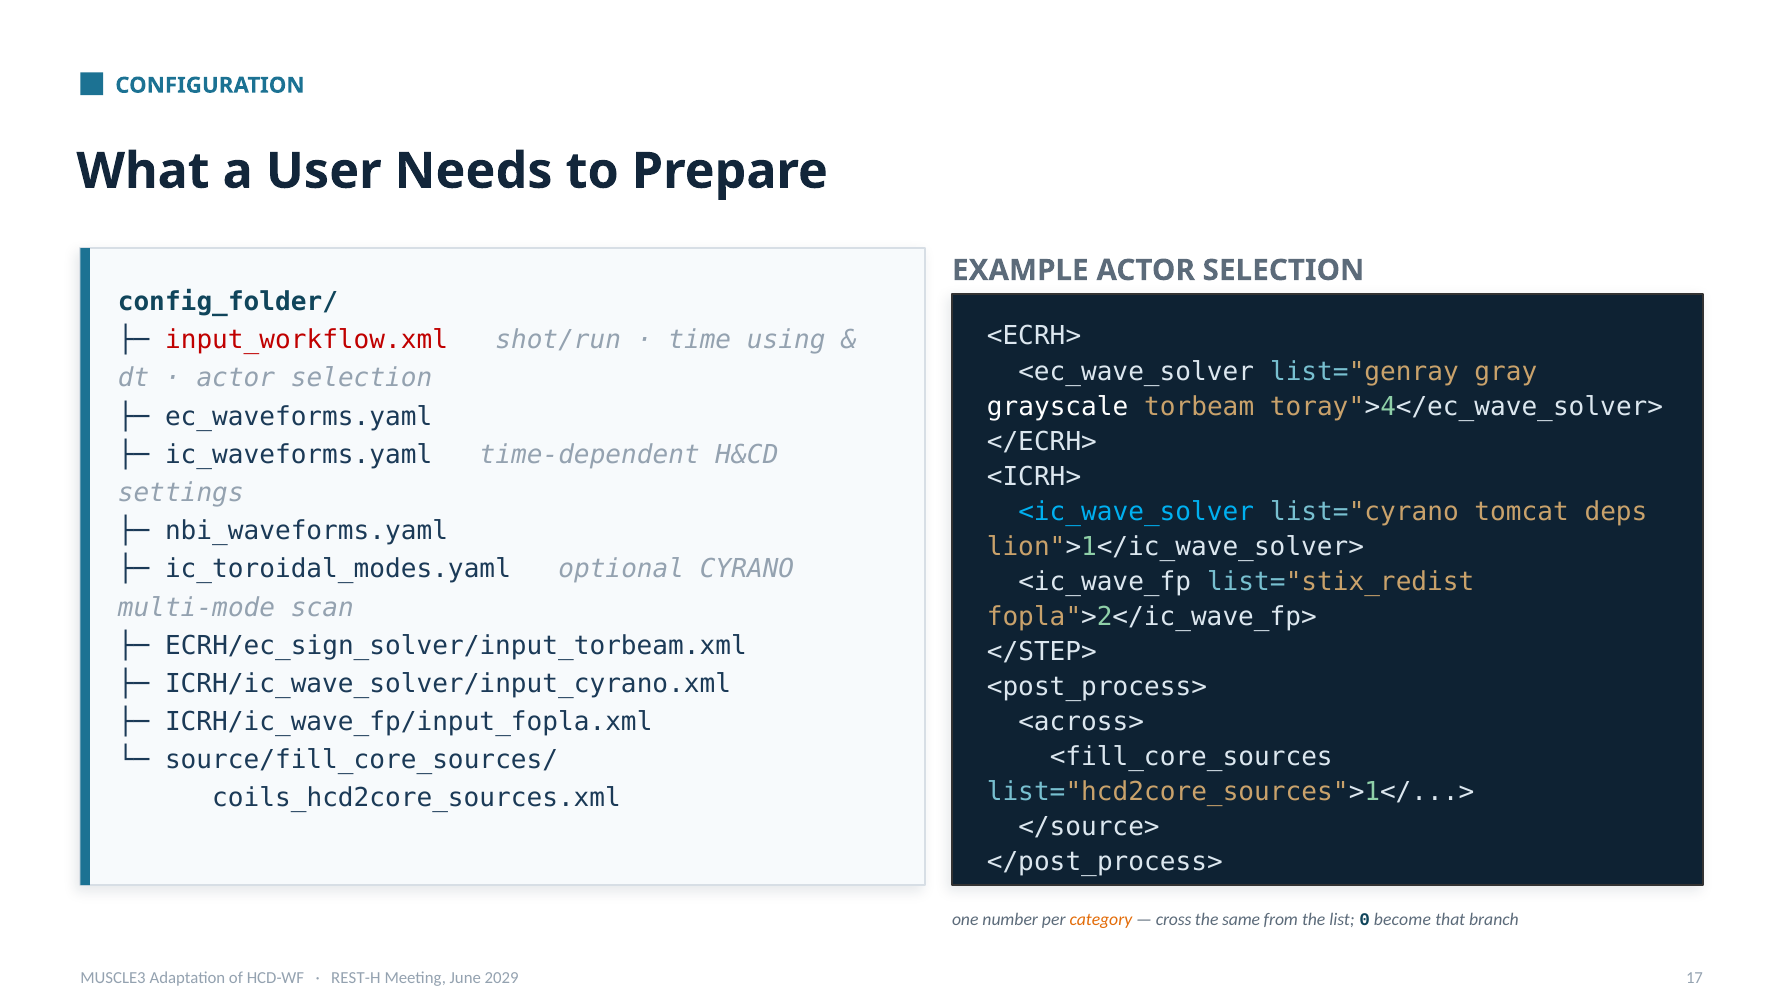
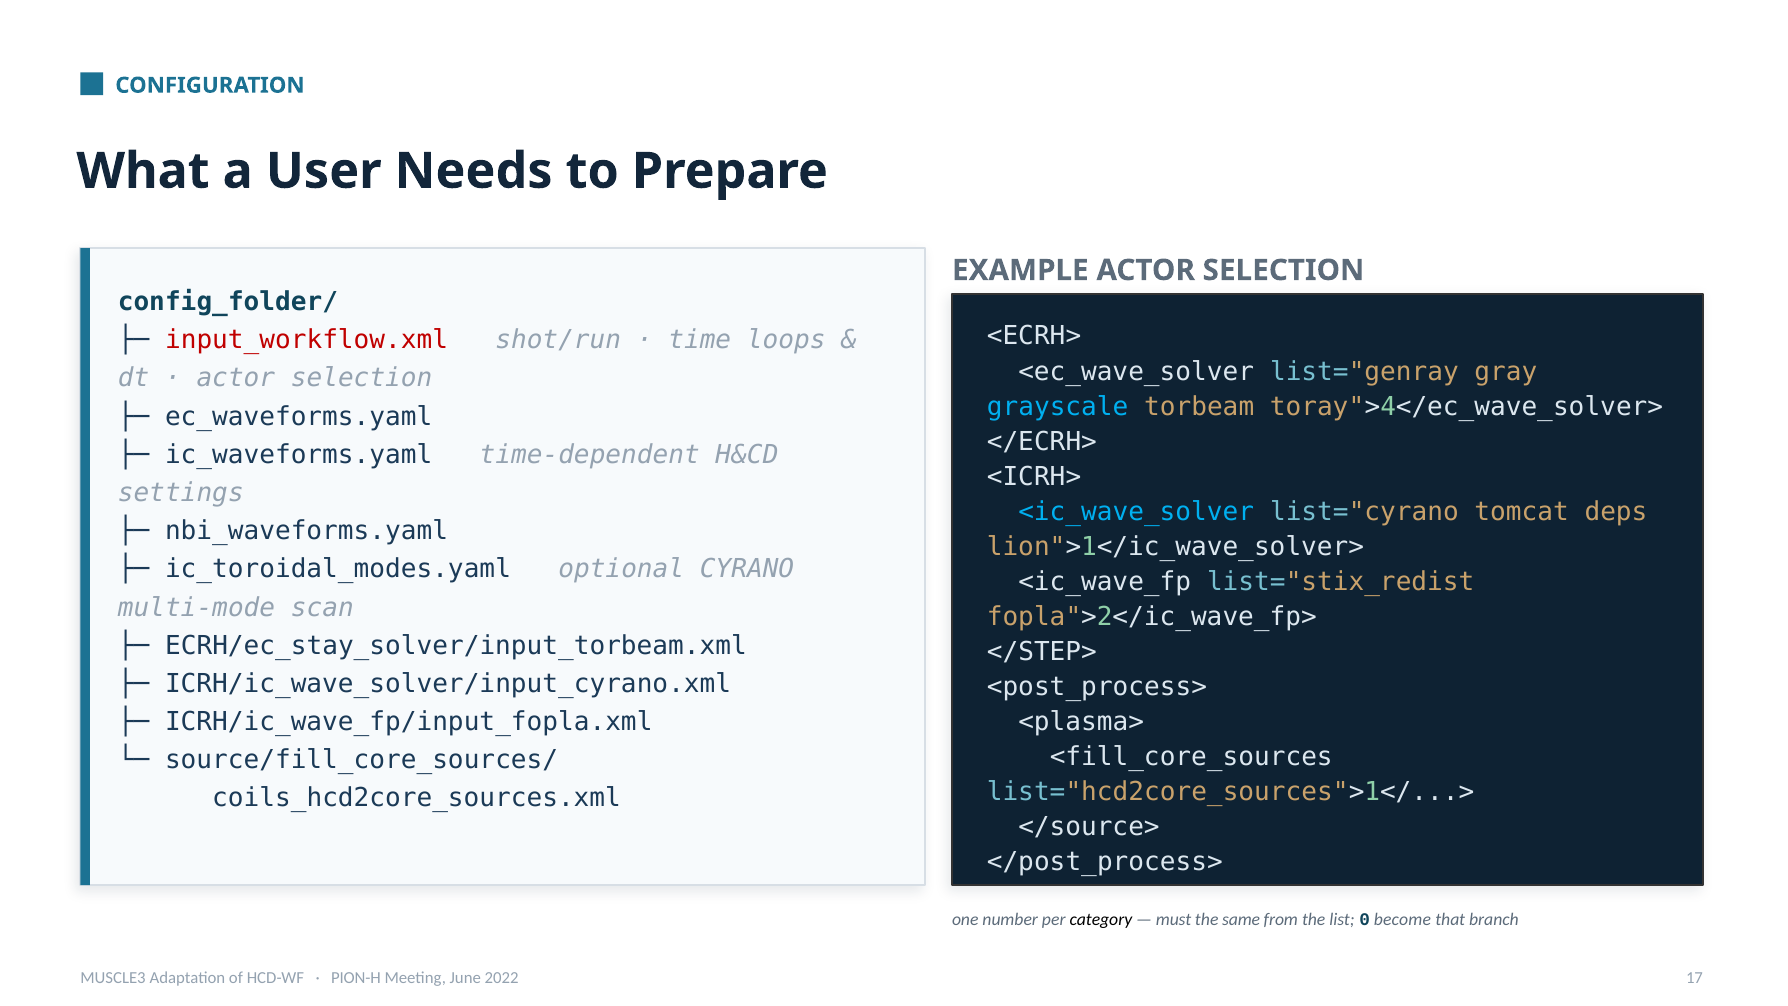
using: using -> loops (786, 340)
grayscale colour: white -> light blue (1058, 406)
ECRH/ec_sign_solver/input_torbeam.xml: ECRH/ec_sign_solver/input_torbeam.xml -> ECRH/ec_stay_solver/input_torbeam.xml (456, 645)
<across>: <across> -> <plasma> (1081, 722)
category colour: orange -> black (1101, 919)
cross: cross -> must (1174, 919)
REST-H: REST-H -> PION-H (356, 977)
2029: 2029 -> 2022 (502, 977)
